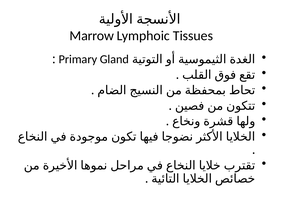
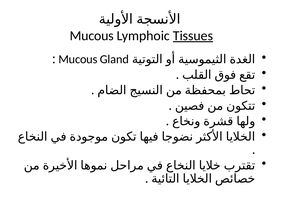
Marrow: Marrow -> Mucous (92, 36)
Tissues underline: none -> present (193, 36)
Primary: Primary -> Mucous (78, 59)
